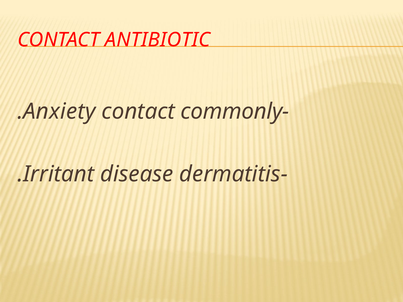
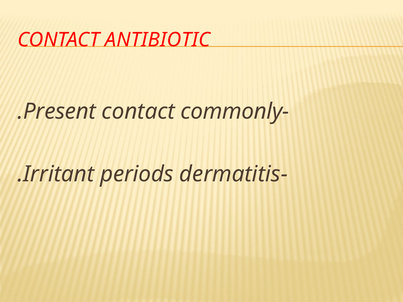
Anxiety: Anxiety -> Present (60, 111)
disease: disease -> periods (137, 174)
